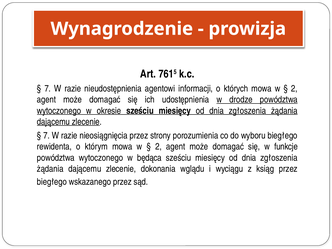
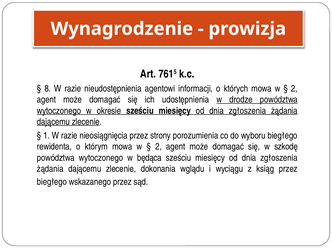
7: 7 -> 8 (48, 89)
7: 7 -> 1 (46, 136)
funkcje: funkcje -> szkodę (286, 147)
